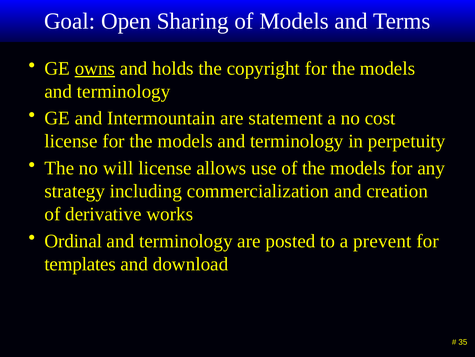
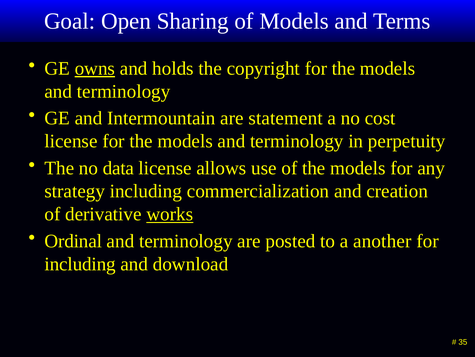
will: will -> data (118, 168)
works underline: none -> present (170, 214)
prevent: prevent -> another (382, 241)
templates: templates -> including (80, 264)
